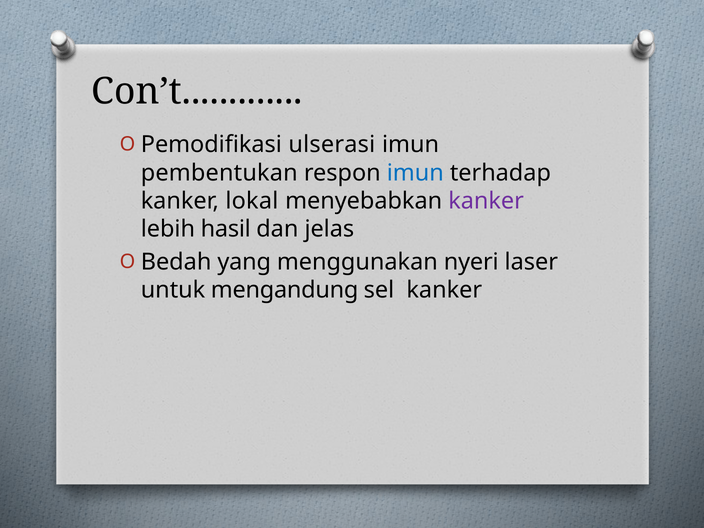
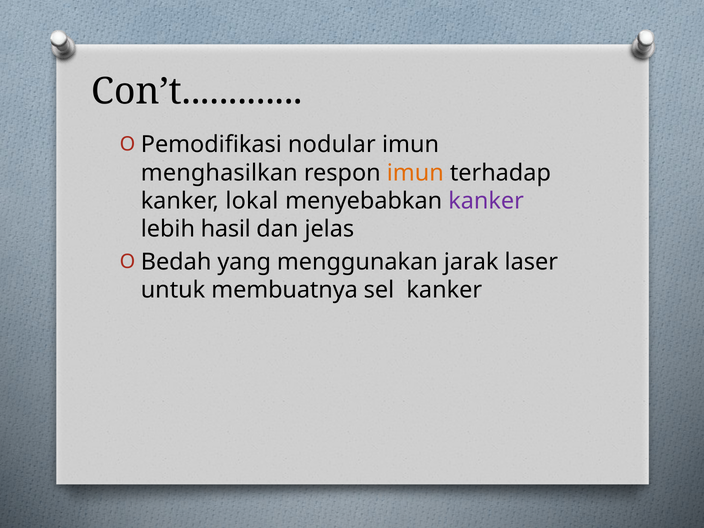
ulserasi: ulserasi -> nodular (332, 145)
pembentukan: pembentukan -> menghasilkan (219, 173)
imun colour: blue -> orange (415, 173)
nyeri: nyeri -> jarak (471, 262)
mengandung: mengandung -> membuatnya (285, 290)
